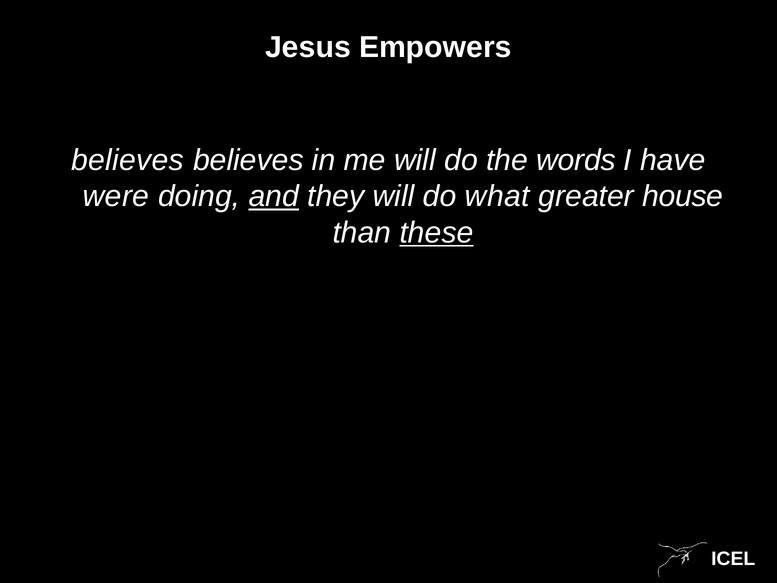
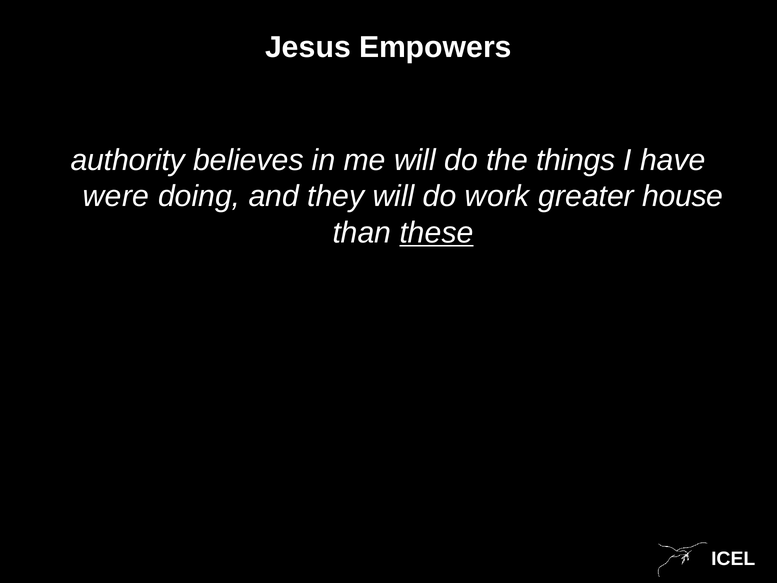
believes: believes -> authority (128, 160)
words: words -> things (576, 160)
and underline: present -> none (274, 196)
what: what -> work (497, 196)
